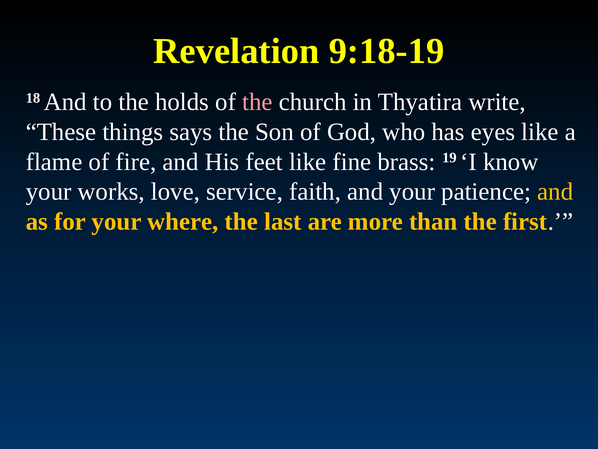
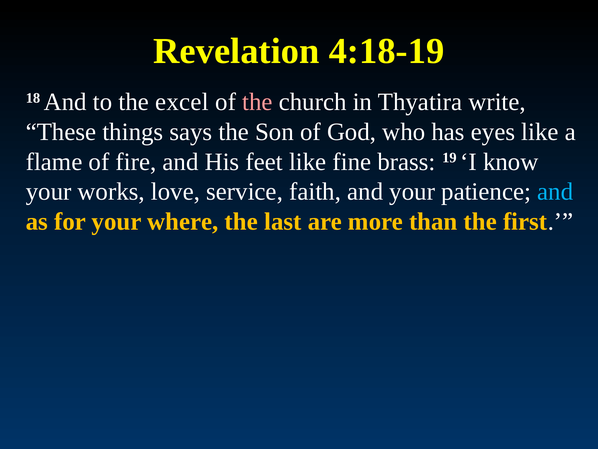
9:18-19: 9:18-19 -> 4:18-19 (387, 51)
holds: holds -> excel (182, 102)
and colour: yellow -> light blue (555, 192)
